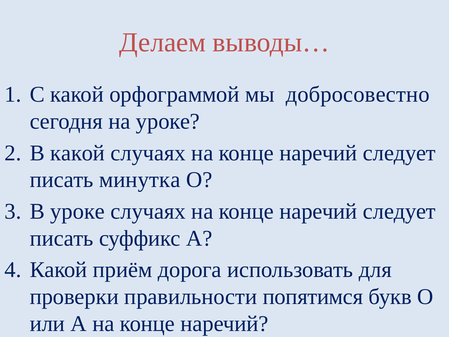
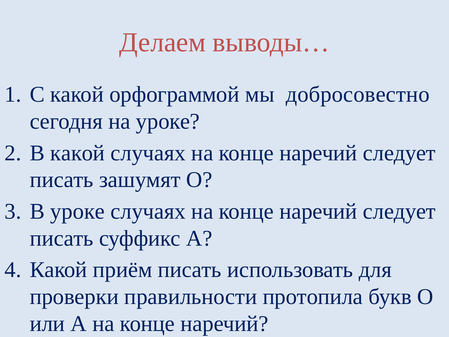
минутка: минутка -> зашумят (140, 180)
приём дорога: дорога -> писать (190, 270)
попятимся: попятимся -> протопила (313, 297)
